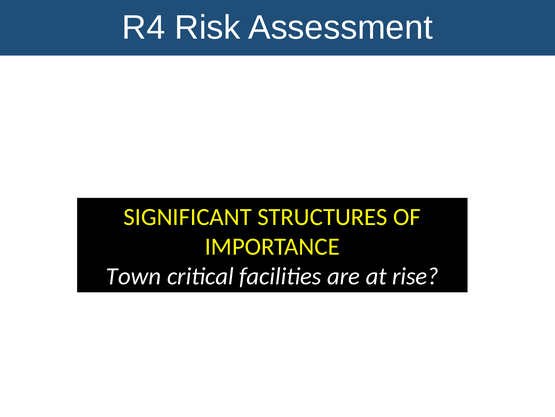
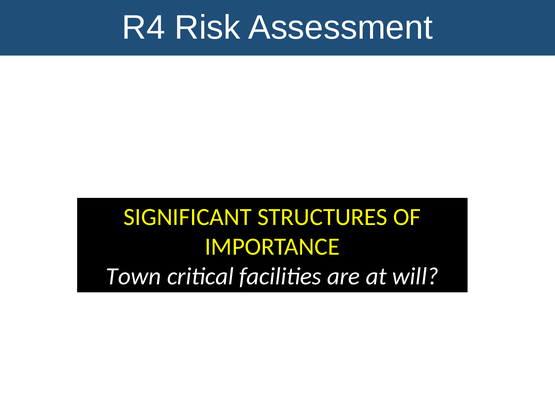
rise: rise -> will (415, 276)
